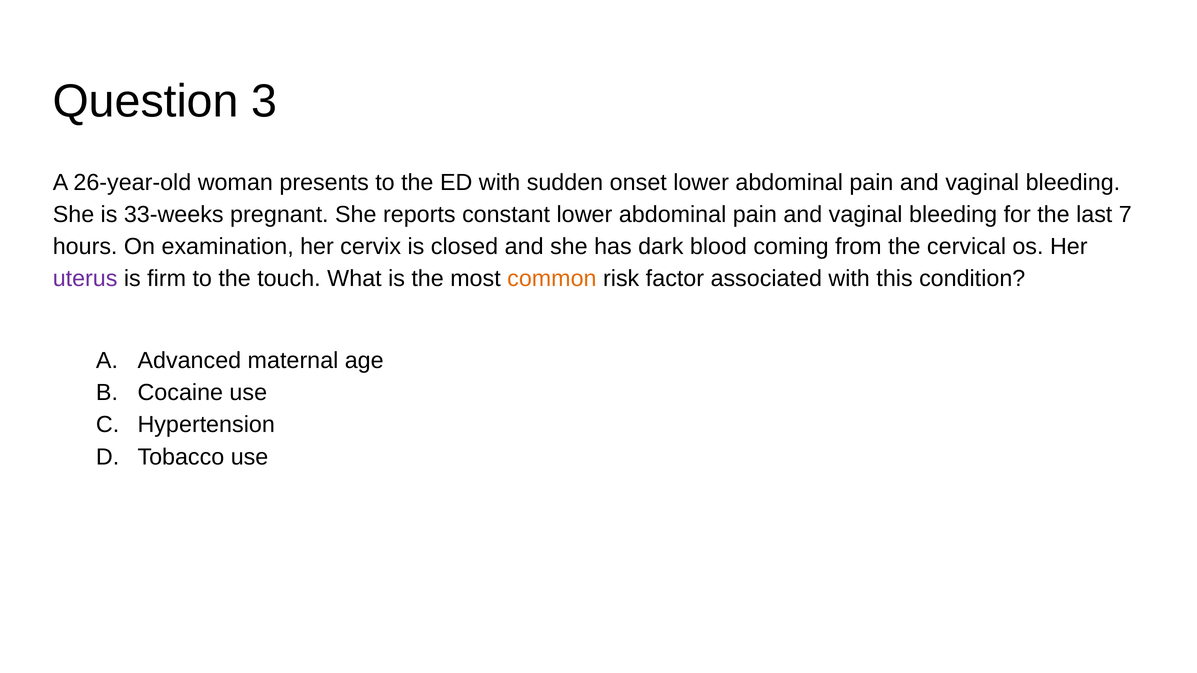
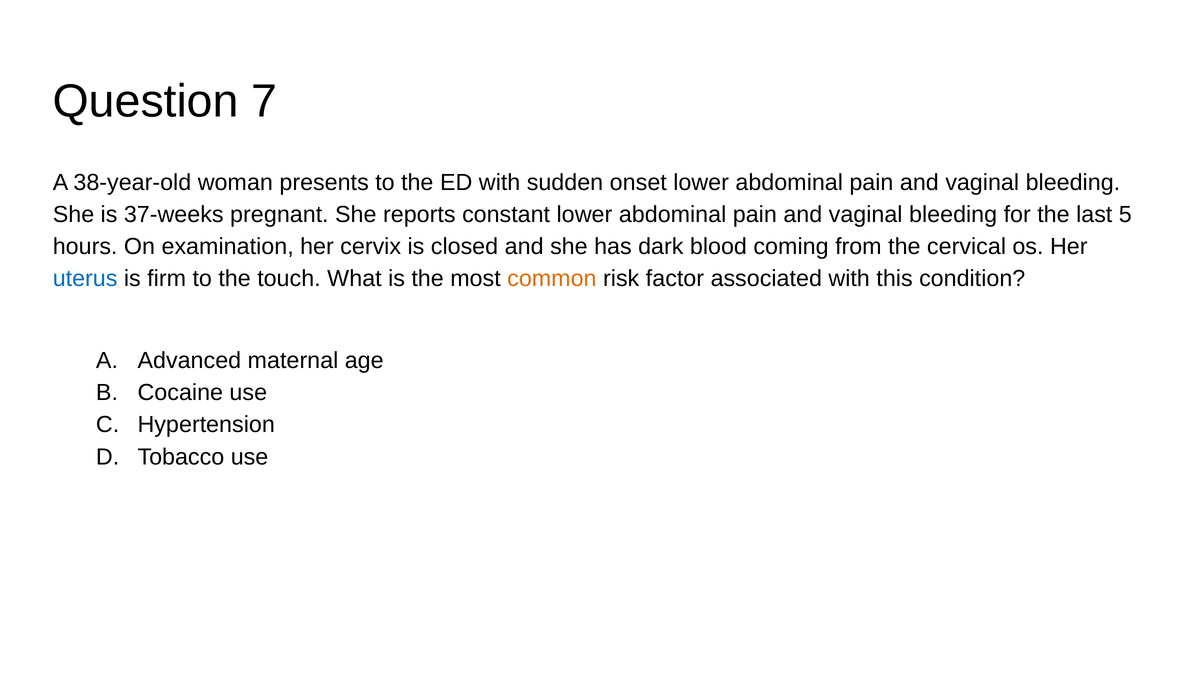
3: 3 -> 7 (264, 101)
26-year-old: 26-year-old -> 38-year-old (132, 183)
33-weeks: 33-weeks -> 37-weeks (174, 215)
7: 7 -> 5 (1125, 215)
uterus colour: purple -> blue (85, 279)
